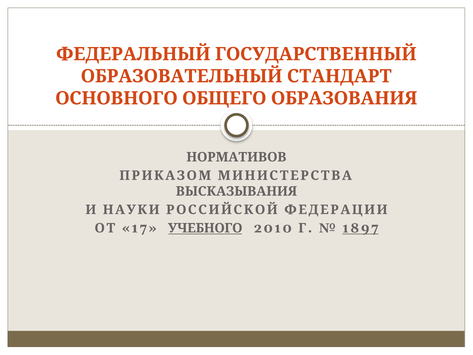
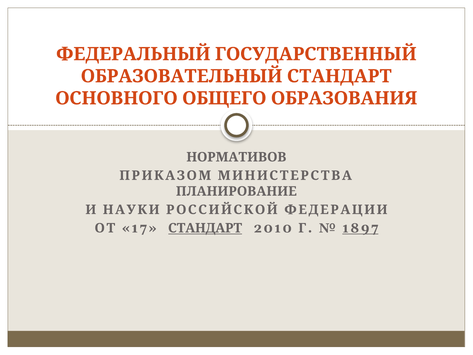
ВЫСКАЗЫВАНИЯ: ВЫСКАЗЫВАНИЯ -> ПЛАНИРОВАНИЕ (236, 191)
ОТ УЧЕБНОГО: УЧЕБНОГО -> СТАНДАРТ (205, 228)
